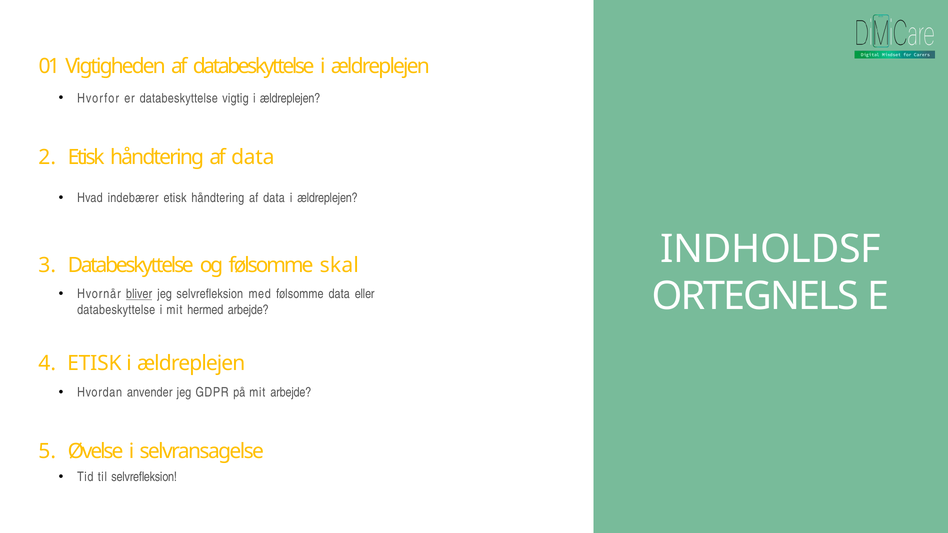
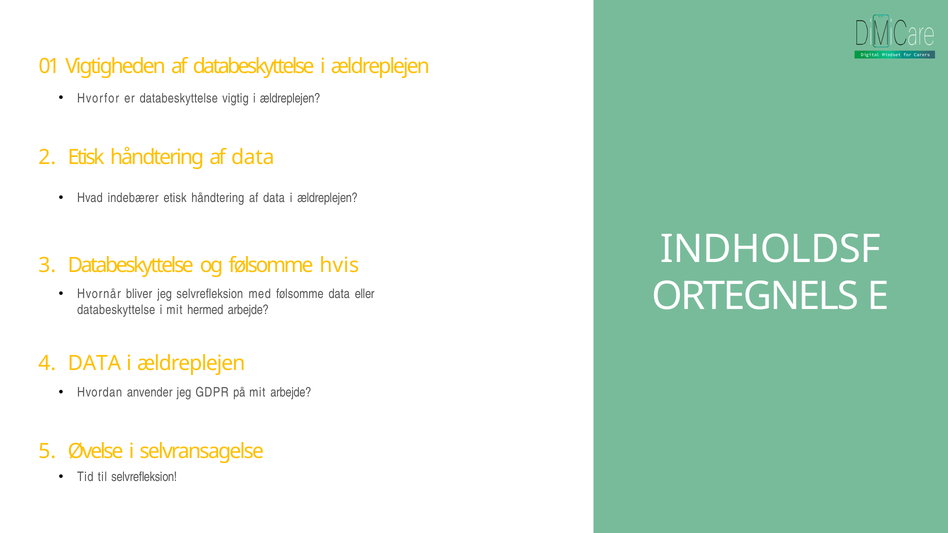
skal: skal -> hvis (339, 265)
bliver underline: present -> none (139, 294)
ETISK: ETISK -> DATA (94, 364)
